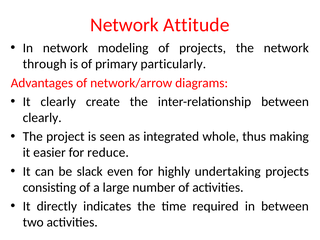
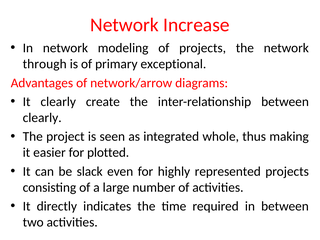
Attitude: Attitude -> Increase (196, 25)
particularly: particularly -> exceptional (173, 64)
reduce: reduce -> plotted (108, 153)
undertaking: undertaking -> represented (228, 171)
